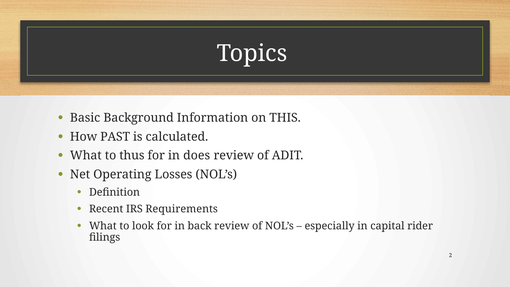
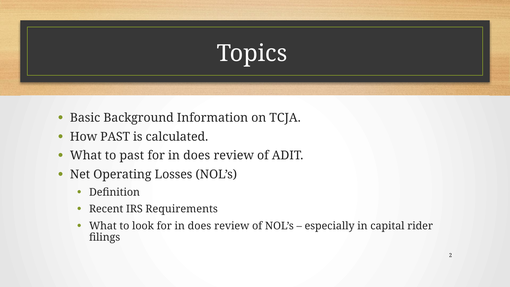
THIS: THIS -> TCJA (285, 118)
to thus: thus -> past (132, 156)
look for in back: back -> does (199, 226)
